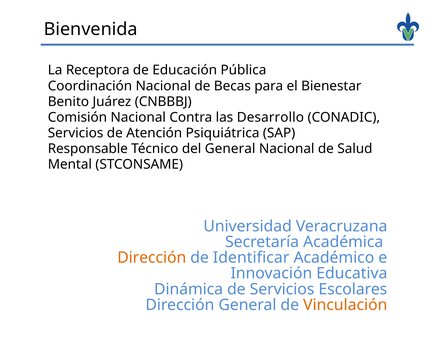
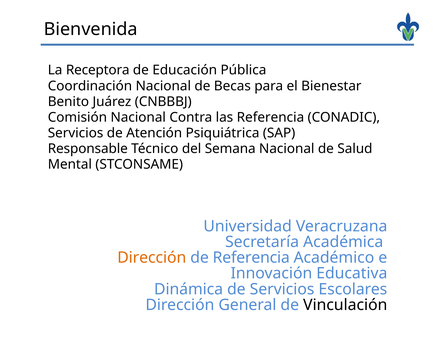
las Desarrollo: Desarrollo -> Referencia (270, 118)
del General: General -> Semana (230, 149)
de Identificar: Identificar -> Referencia (251, 258)
Vinculación colour: orange -> black (345, 305)
